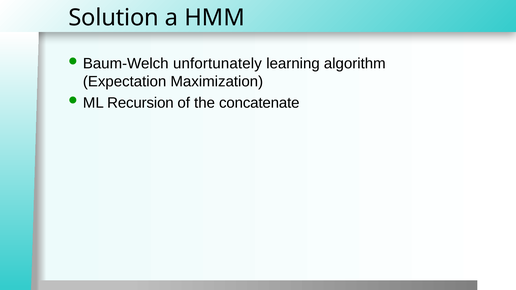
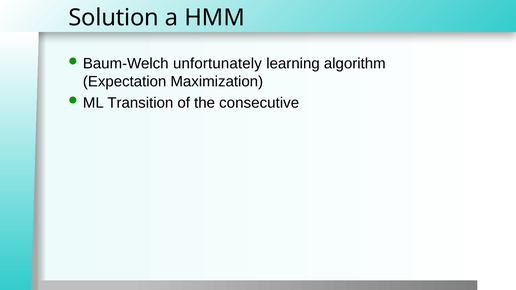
Recursion: Recursion -> Transition (140, 103)
concatenate: concatenate -> consecutive (259, 103)
